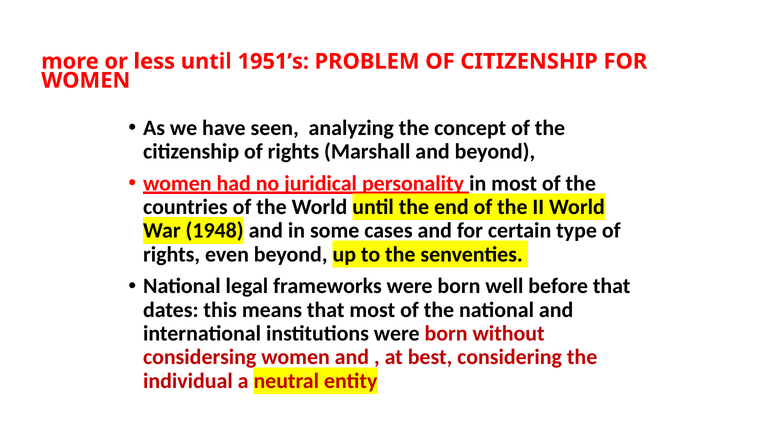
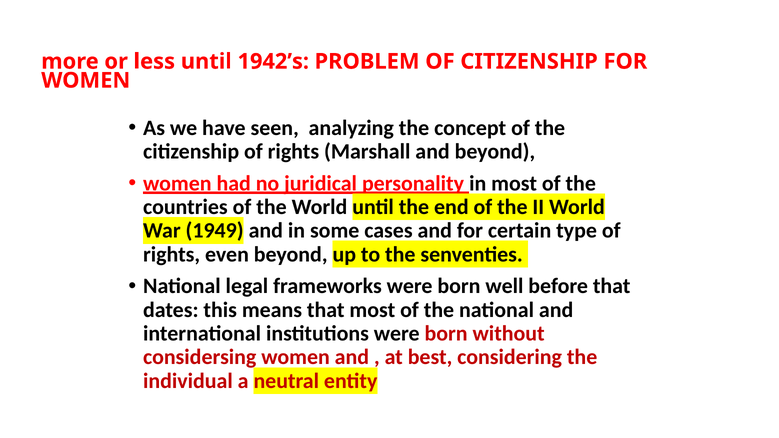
1951’s: 1951’s -> 1942’s (273, 61)
1948: 1948 -> 1949 (215, 231)
